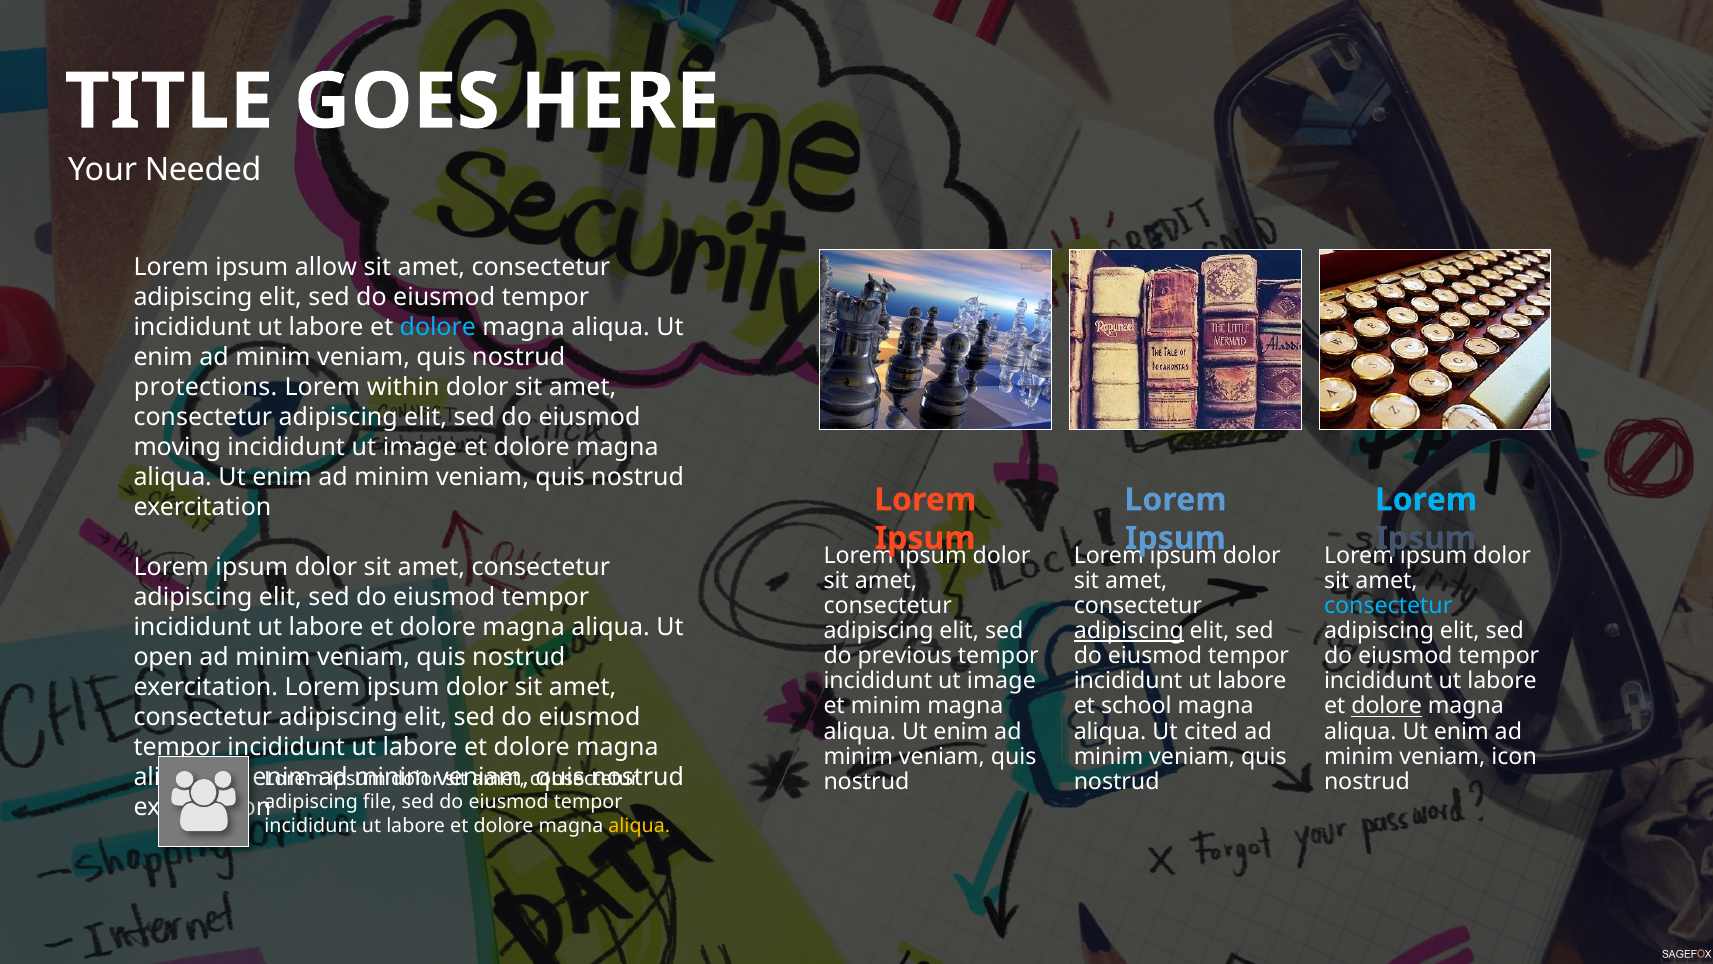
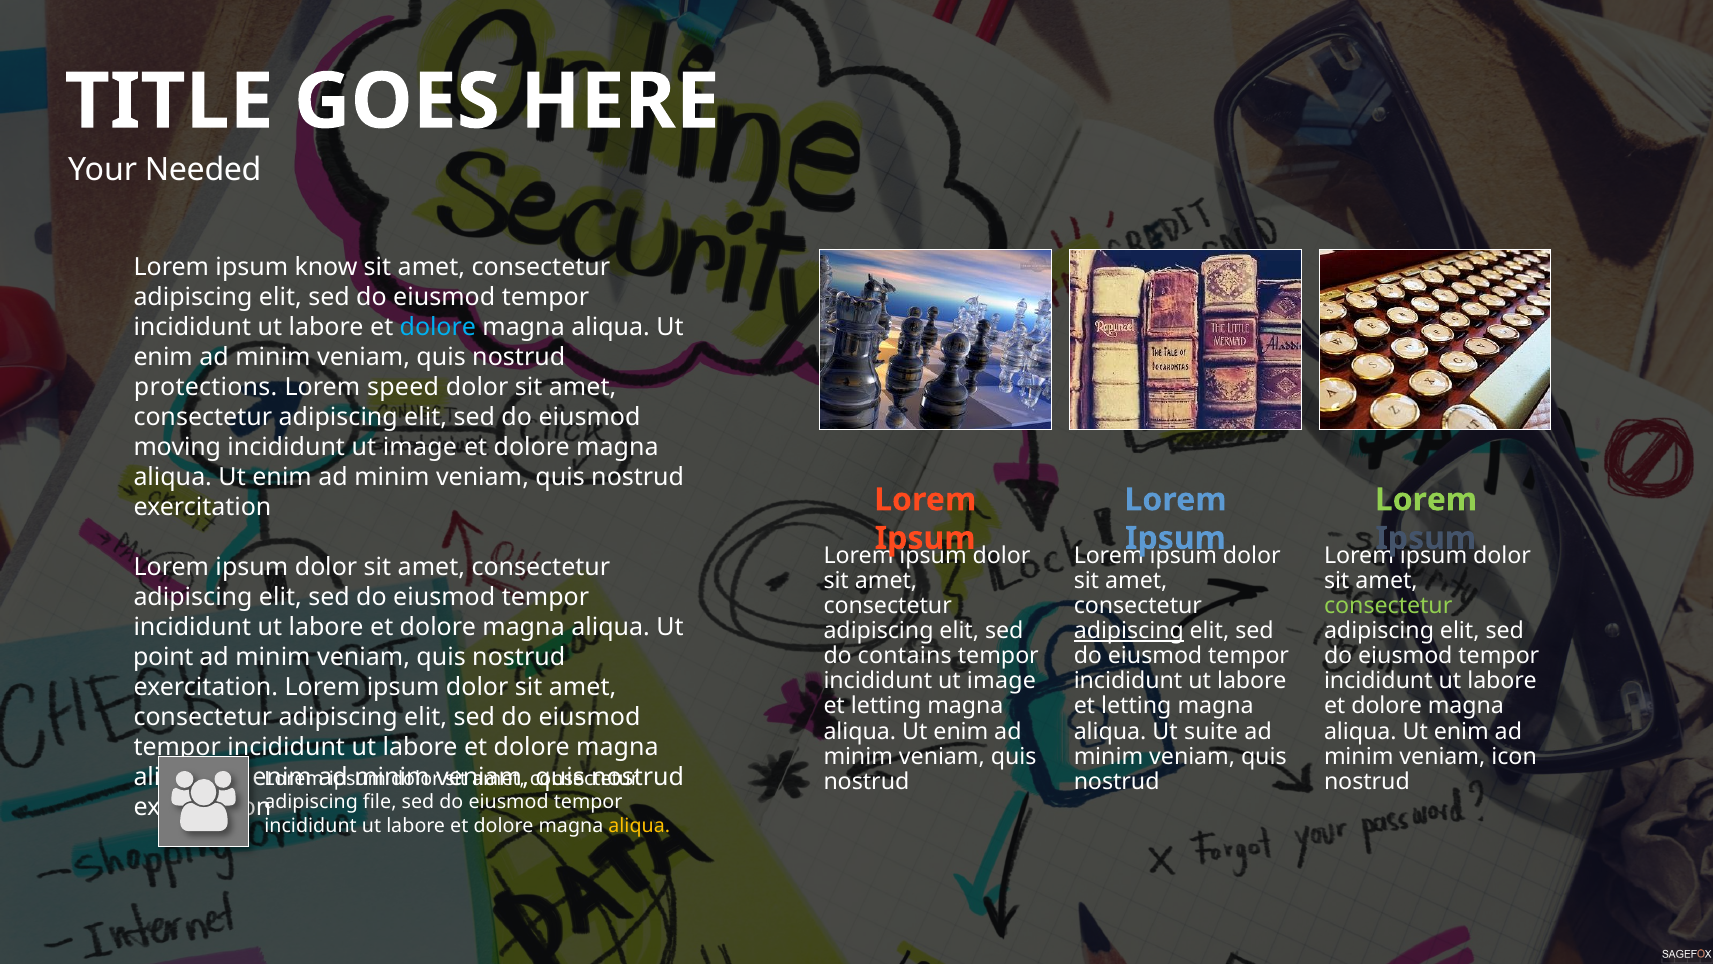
allow: allow -> know (326, 267)
within: within -> speed (403, 387)
Lorem colour: light blue -> light green (1426, 500)
consectetur colour: light blue -> light green (1388, 606)
previous: previous -> contains (905, 656)
open: open -> point (163, 657)
minim: minim -> letting (886, 706)
school: school -> letting (1136, 706)
dolore underline: present -> none (1387, 706)
cited: cited -> suite (1211, 731)
